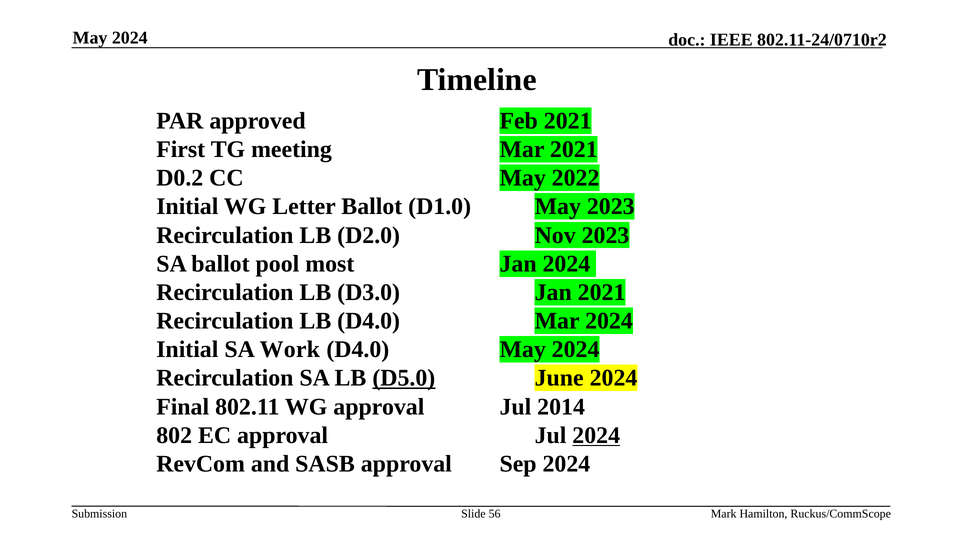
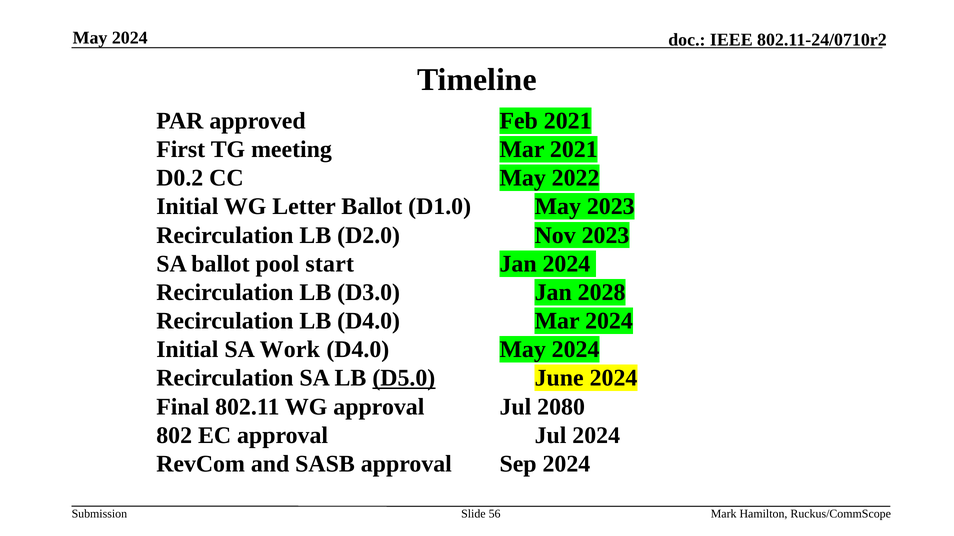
most: most -> start (330, 264)
Jan 2021: 2021 -> 2028 (602, 293)
2014: 2014 -> 2080 (561, 407)
2024 underline: present -> none (596, 436)
